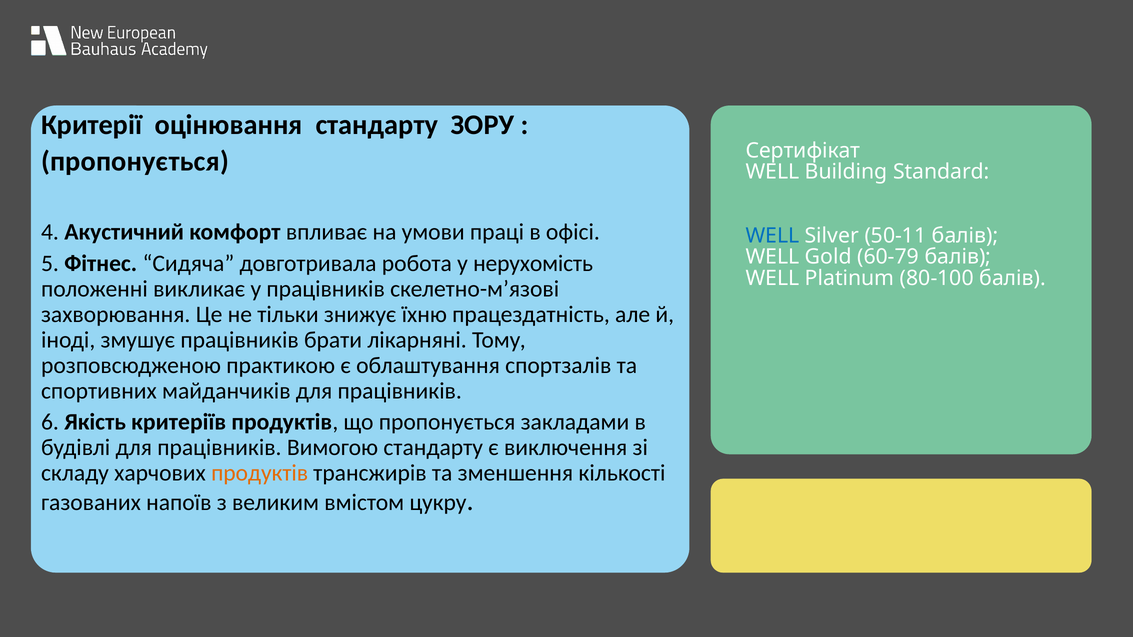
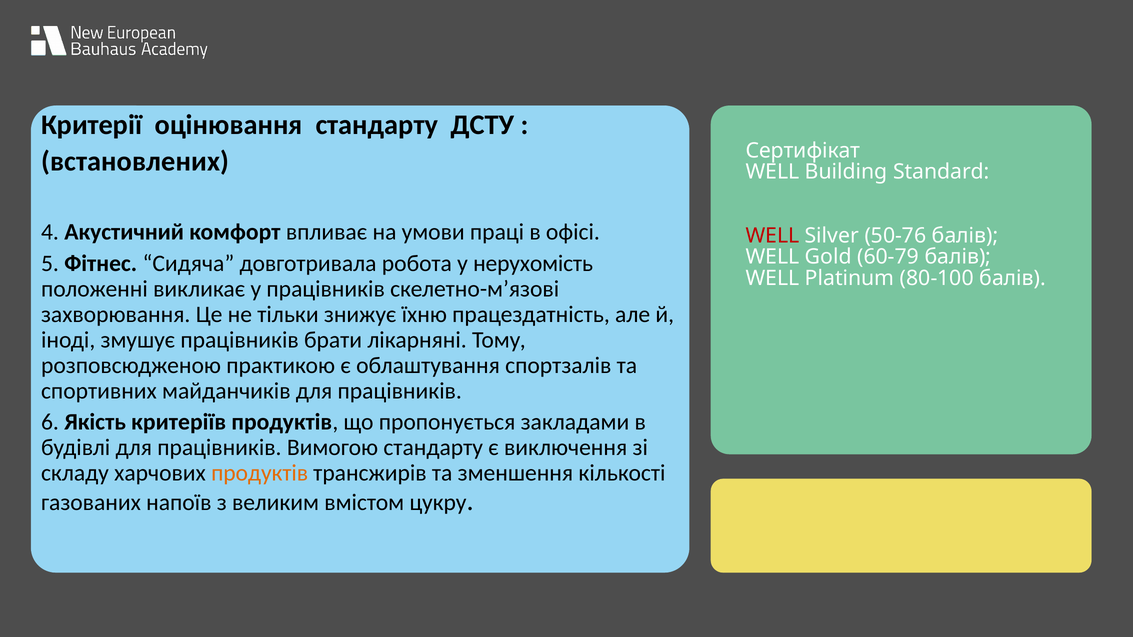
ЗОРУ: ЗОРУ -> ДСТУ (482, 125)
пропонується: пропонується -> встановлених (135, 162)
WELL colour: blue -> red (772, 236)
50-11: 50-11 -> 50-76 (895, 236)
